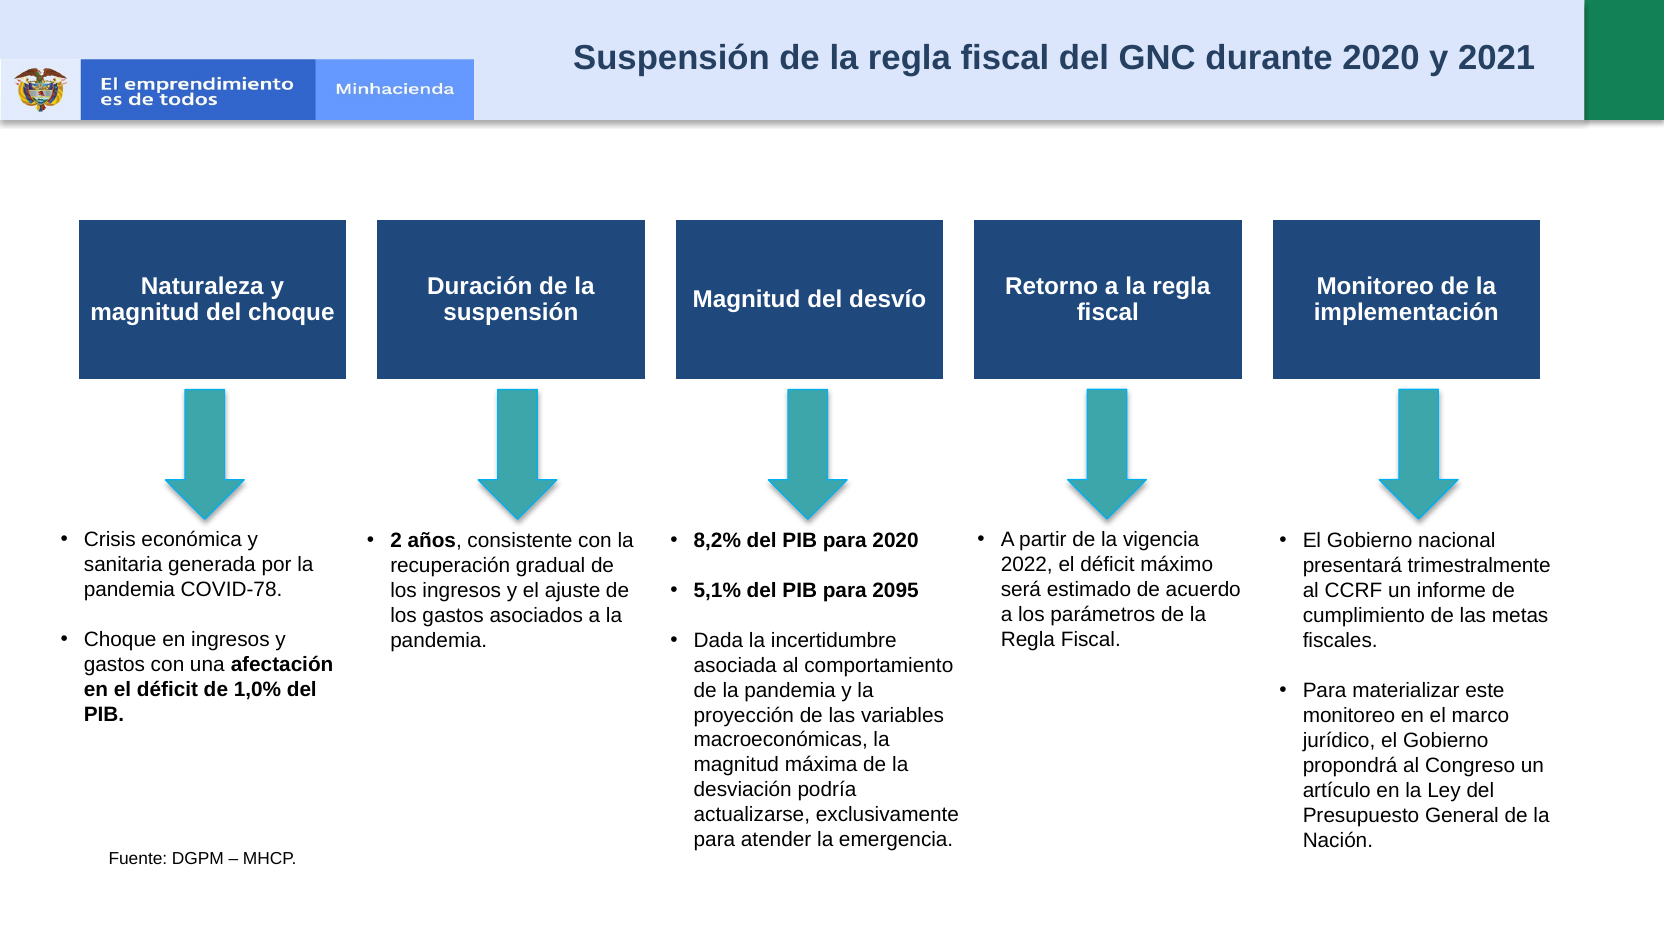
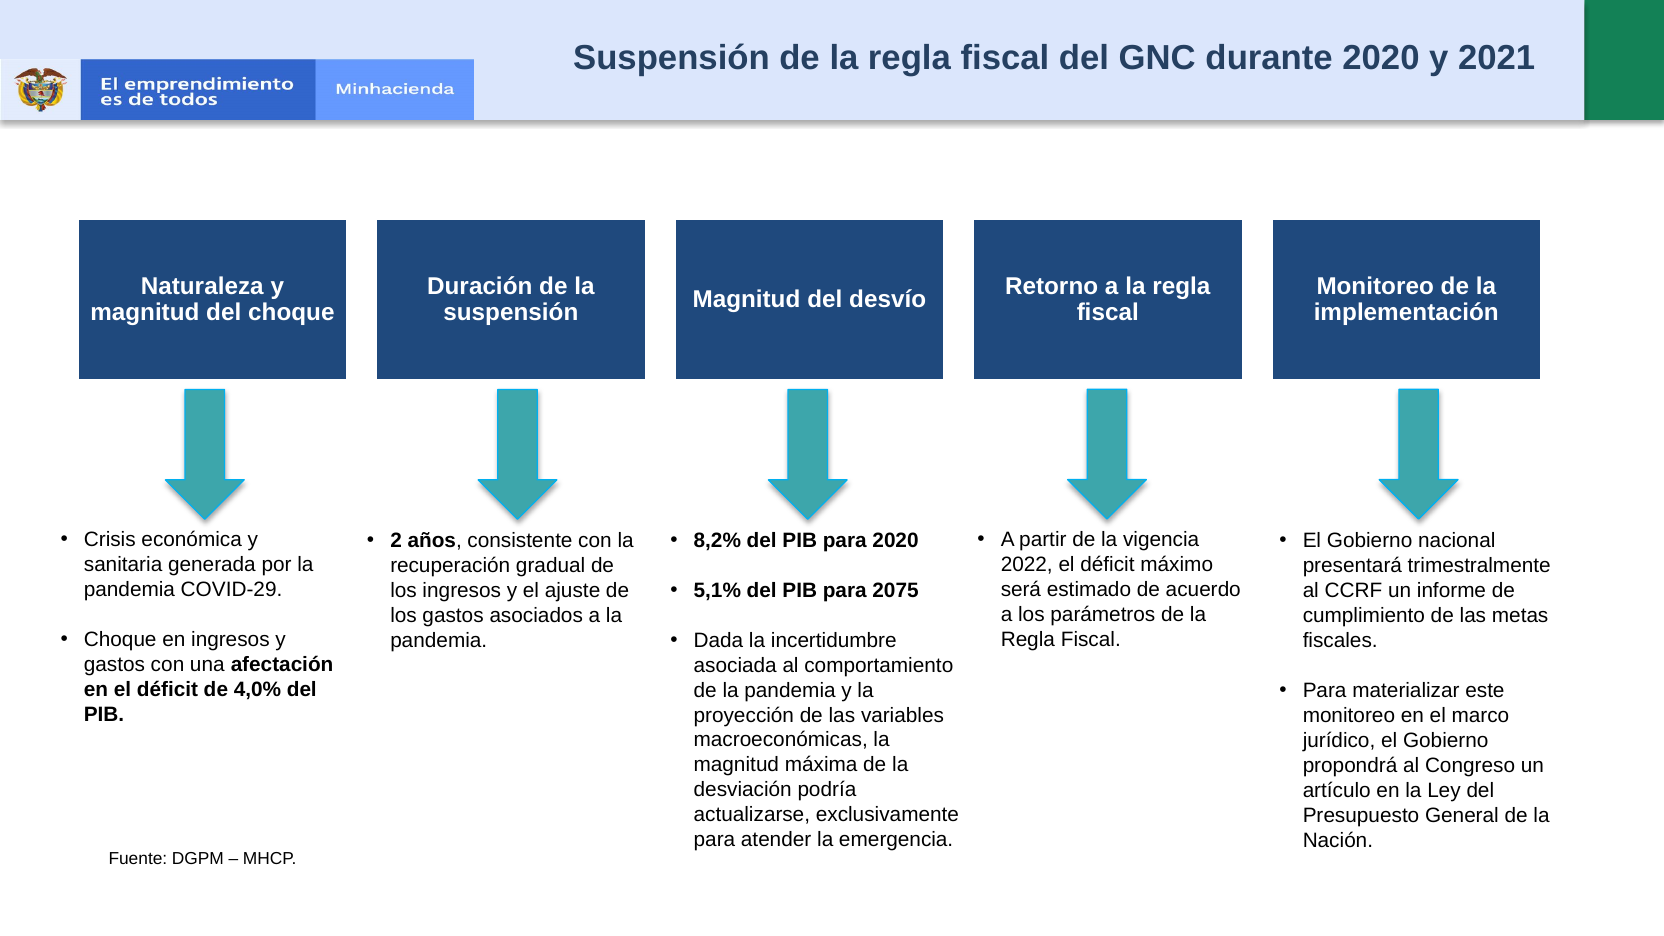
2095: 2095 -> 2075 (896, 590)
COVID-78: COVID-78 -> COVID-29 (232, 590)
1,0%: 1,0% -> 4,0% (257, 690)
